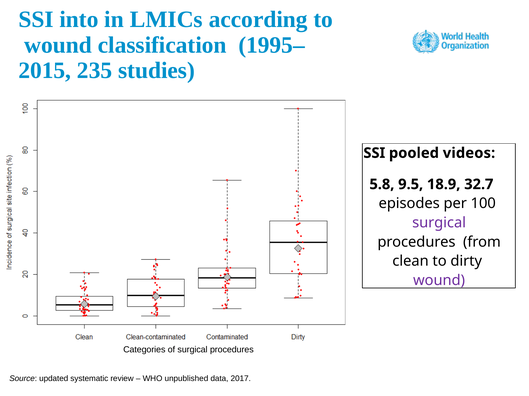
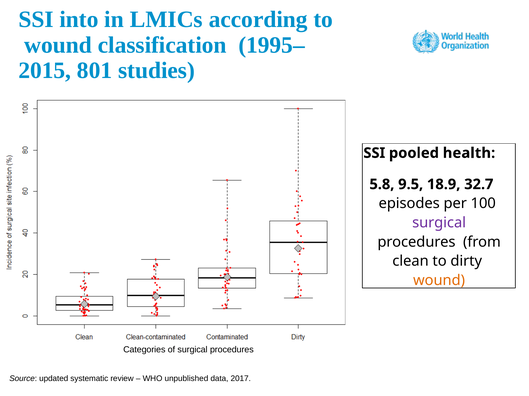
235: 235 -> 801 (95, 71)
videos: videos -> health (469, 153)
wound colour: purple -> orange (439, 281)
